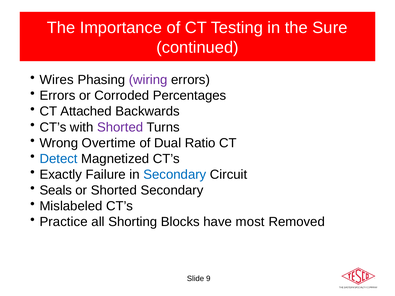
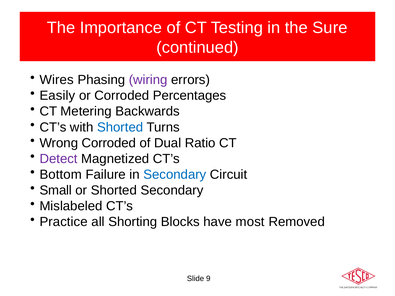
Errors: Errors -> Easily (57, 96)
Attached: Attached -> Metering (86, 111)
Shorted colour: purple -> blue (120, 127)
Wrong Overtime: Overtime -> Corroded (109, 143)
Detect colour: blue -> purple (59, 159)
Exactly: Exactly -> Bottom (61, 175)
Seals: Seals -> Small (56, 190)
